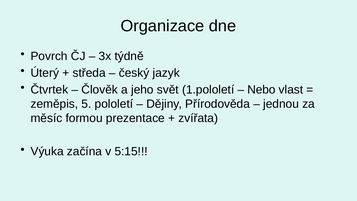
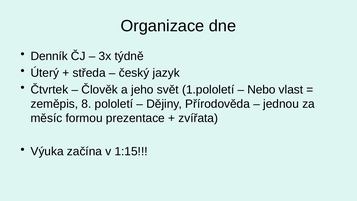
Povrch: Povrch -> Denník (49, 56)
5: 5 -> 8 (86, 104)
5:15: 5:15 -> 1:15 (131, 151)
